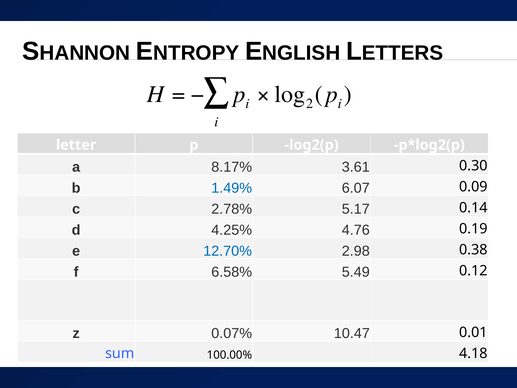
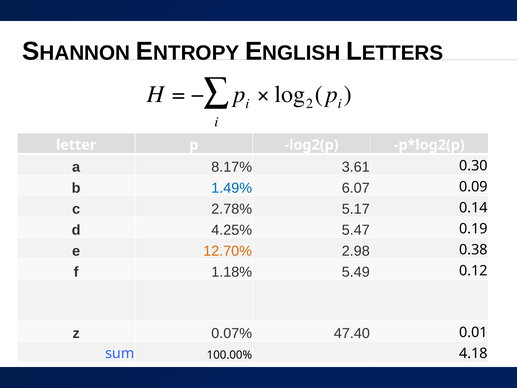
4.76: 4.76 -> 5.47 (356, 230)
12.70% colour: blue -> orange (228, 251)
6.58%: 6.58% -> 1.18% (232, 272)
10.47: 10.47 -> 47.40 (352, 333)
